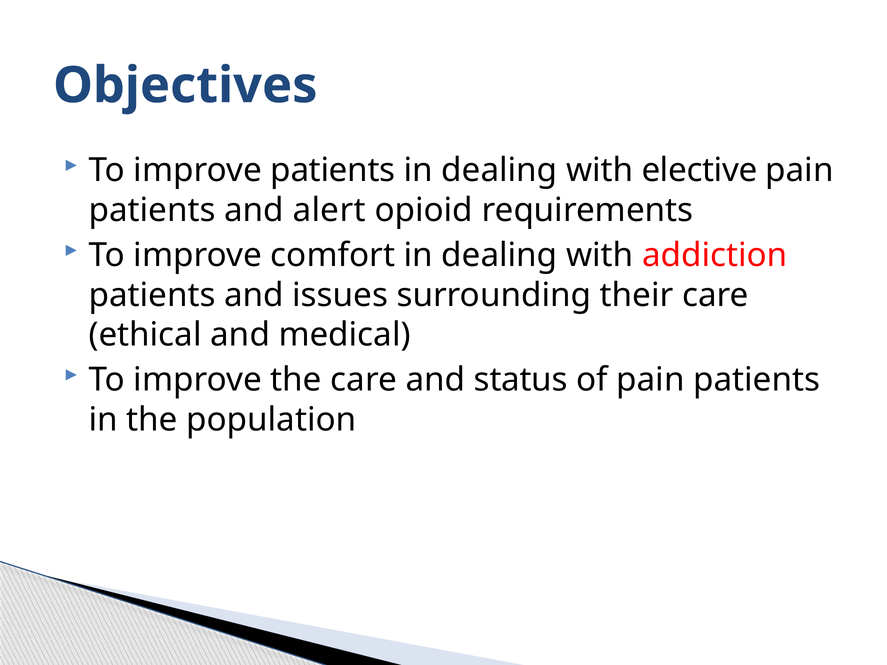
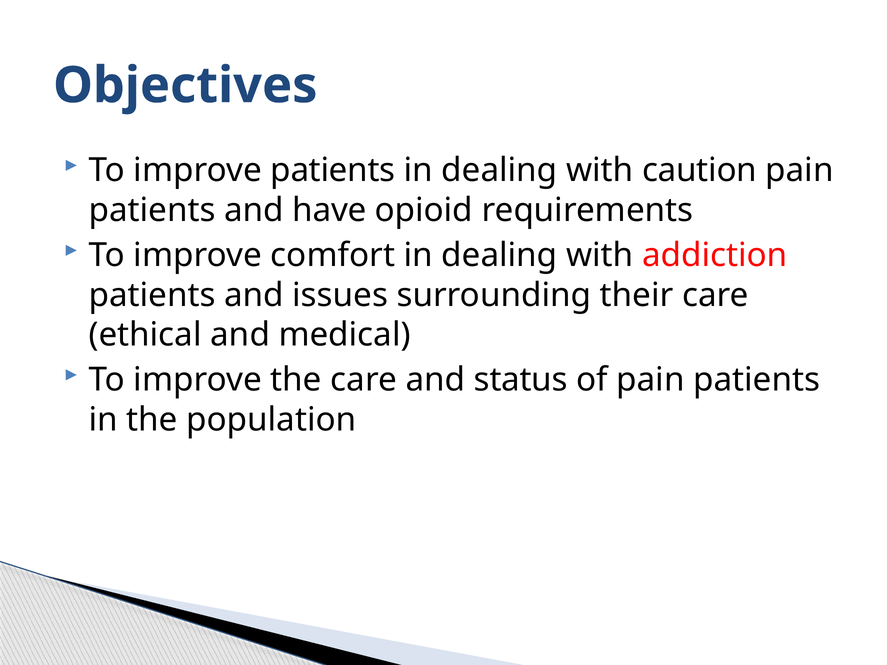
elective: elective -> caution (700, 170)
alert: alert -> have (329, 210)
